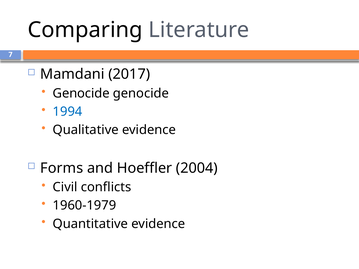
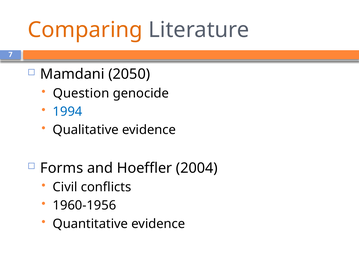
Comparing colour: black -> orange (85, 30)
2017: 2017 -> 2050 (129, 74)
Genocide: Genocide -> Question (81, 93)
1960-1979: 1960-1979 -> 1960-1956 (84, 206)
